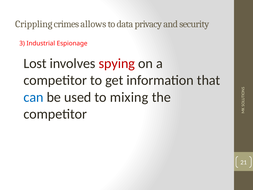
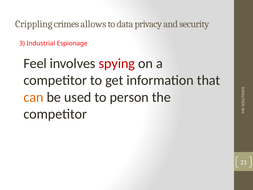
Lost: Lost -> Feel (35, 63)
can colour: blue -> orange (34, 97)
mixing: mixing -> person (129, 97)
